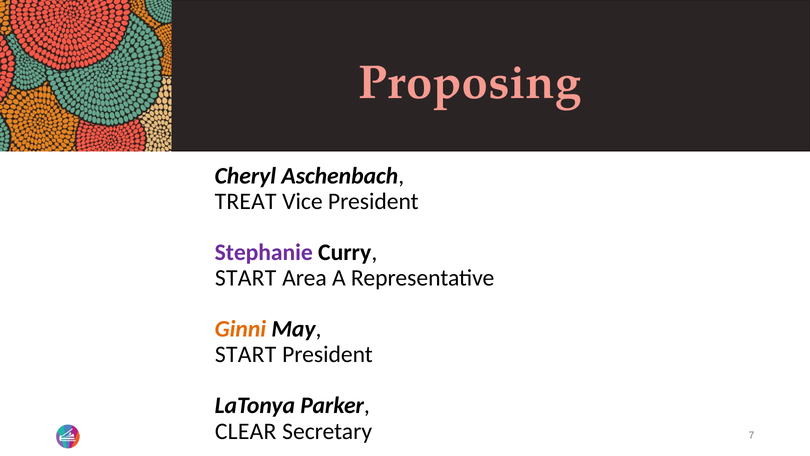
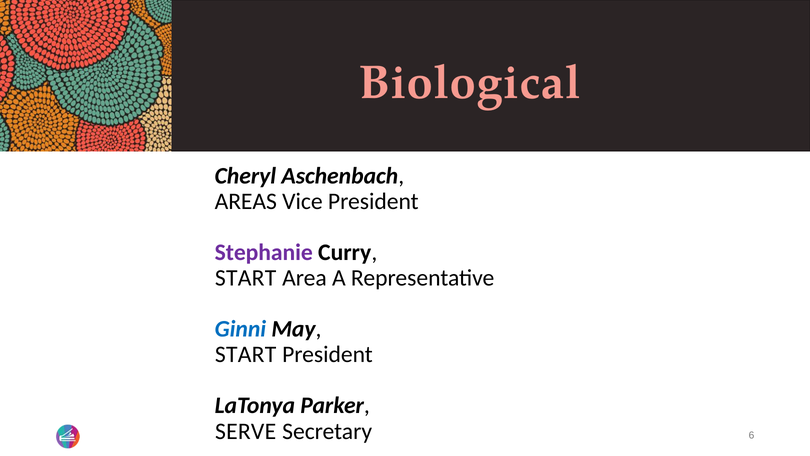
Proposing: Proposing -> Biological (470, 83)
TREAT: TREAT -> AREAS (246, 201)
Ginni colour: orange -> blue (240, 329)
CLEAR: CLEAR -> SERVE (246, 431)
7: 7 -> 6 (752, 435)
